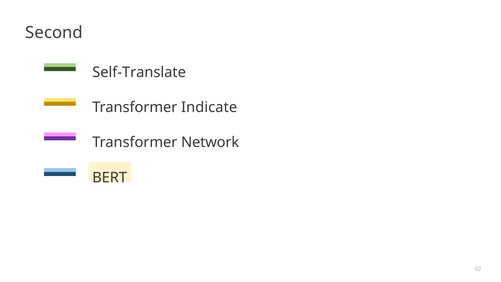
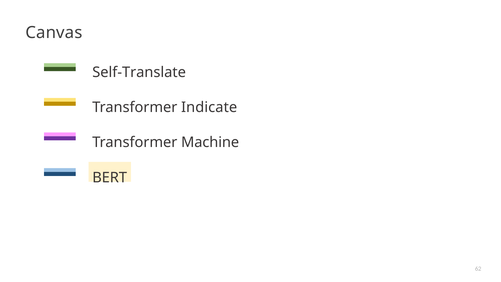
Second: Second -> Canvas (54, 33)
Network: Network -> Machine (210, 142)
